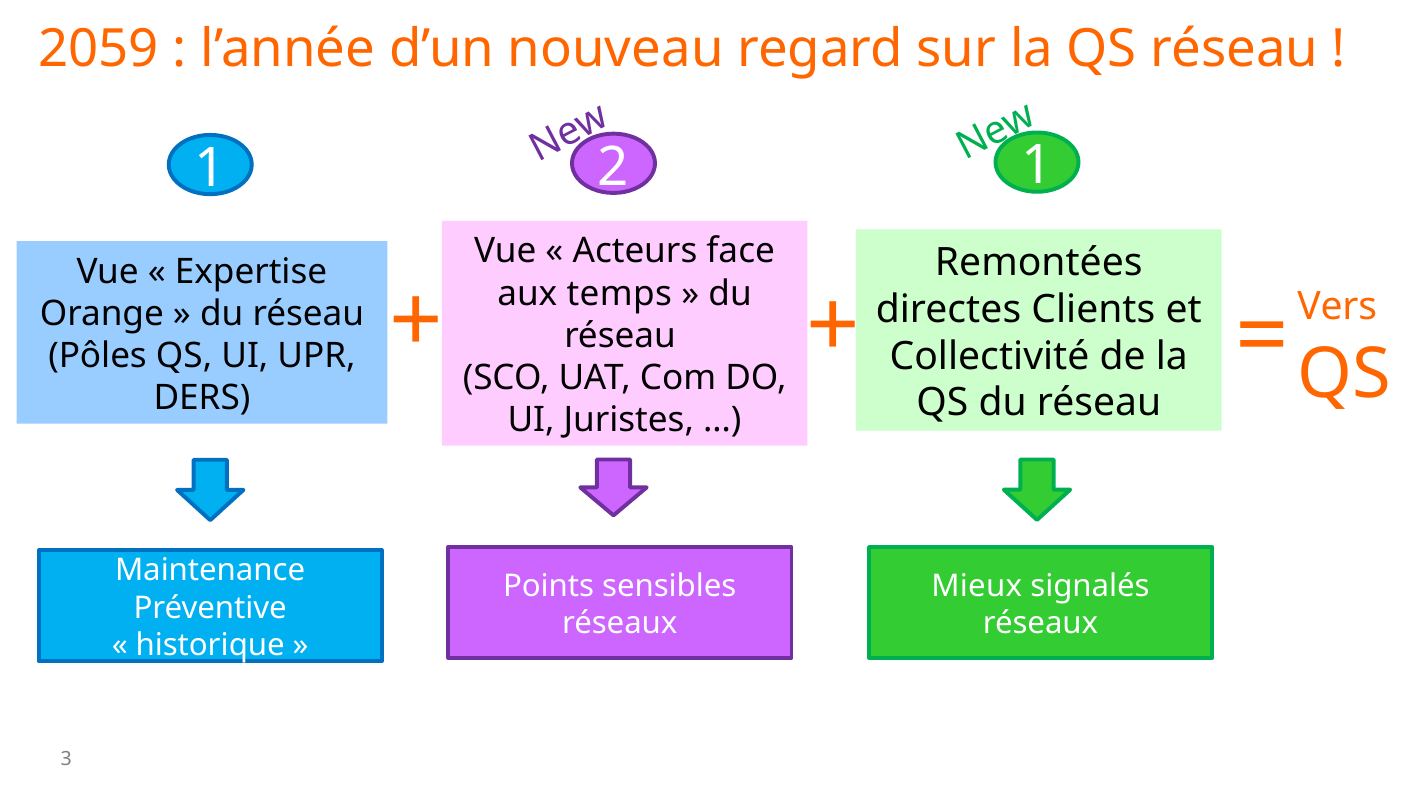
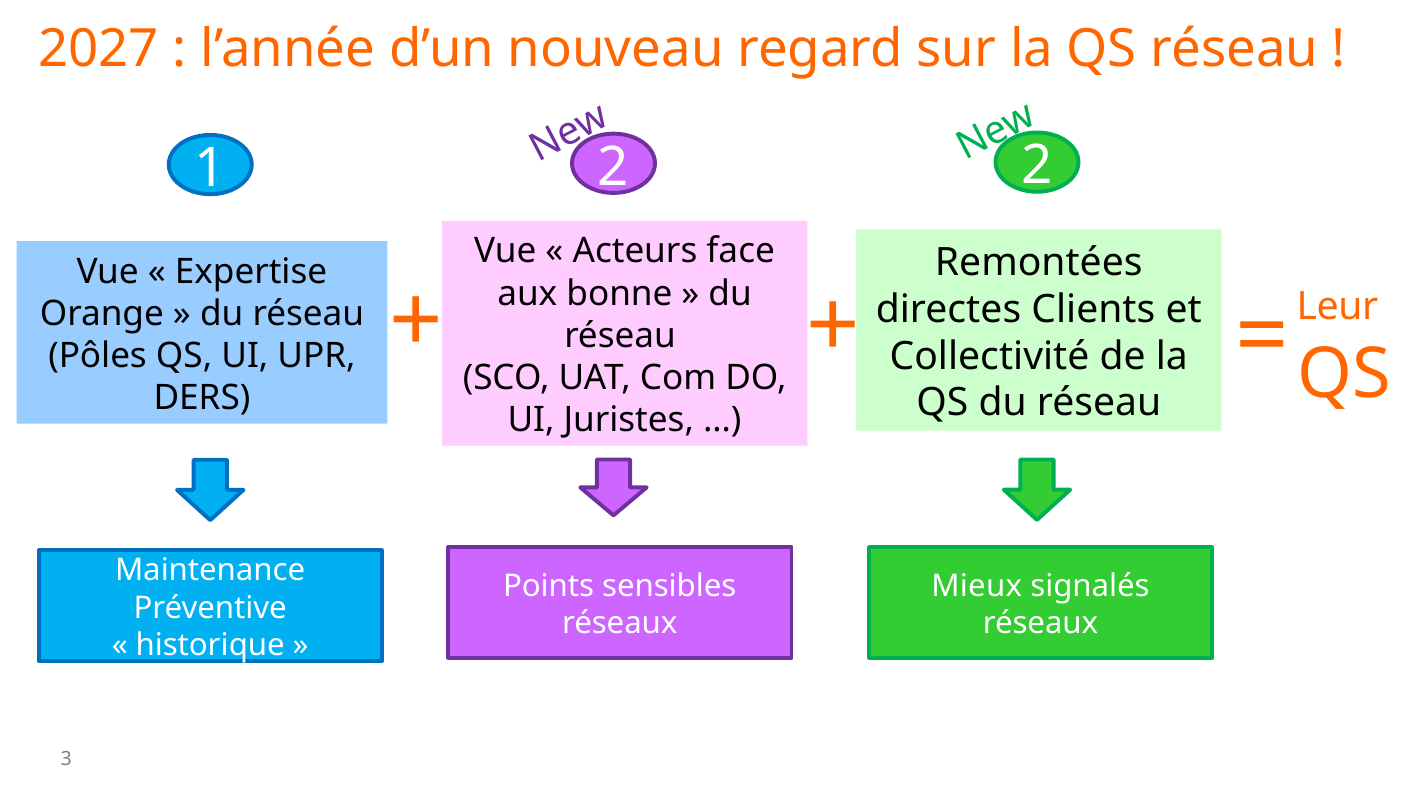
2059: 2059 -> 2027 (99, 49)
2 1: 1 -> 2 (1037, 166)
temps: temps -> bonne (619, 294)
Vers: Vers -> Leur (1337, 307)
